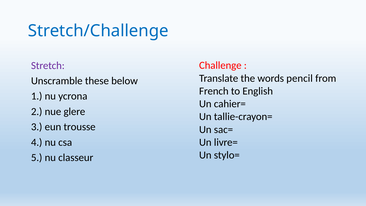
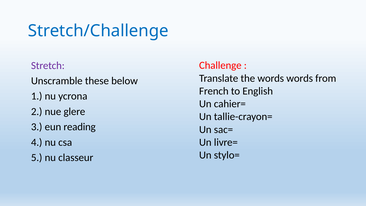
words pencil: pencil -> words (300, 78)
trousse: trousse -> reading (80, 127)
